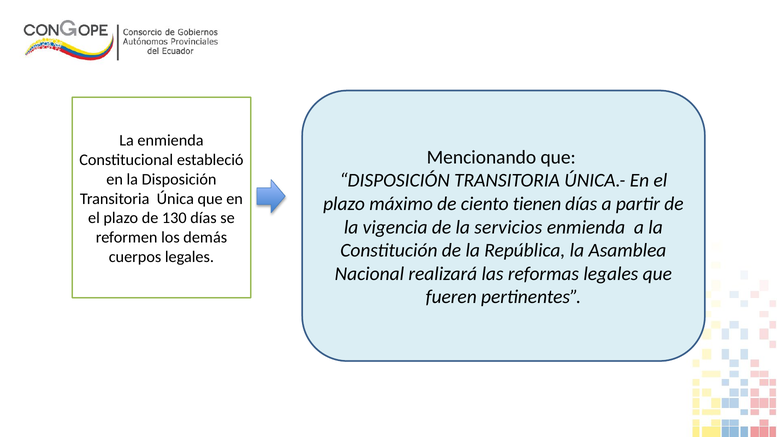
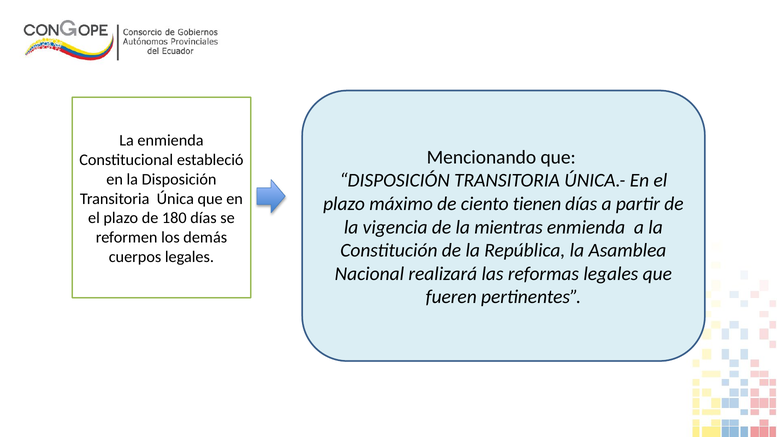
130: 130 -> 180 (174, 218)
servicios: servicios -> mientras (509, 227)
